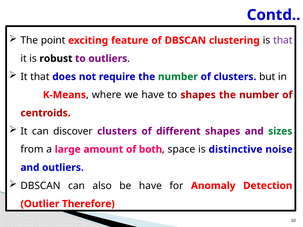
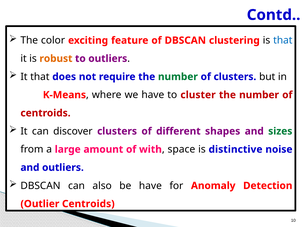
point: point -> color (53, 40)
that colour: purple -> blue (283, 40)
robust colour: black -> orange (56, 59)
to shapes: shapes -> cluster (198, 95)
both: both -> with (150, 150)
Outlier Therefore: Therefore -> Centroids (88, 204)
